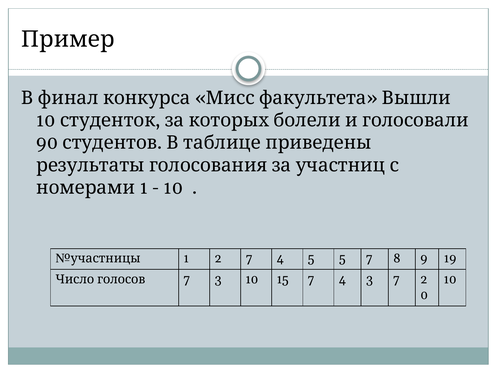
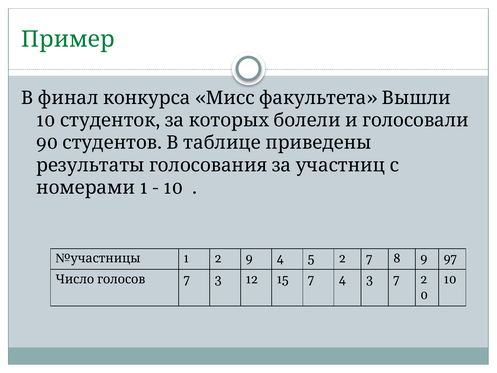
Пример colour: black -> green (68, 39)
2 7: 7 -> 9 (249, 258)
5 5: 5 -> 2 (342, 258)
19: 19 -> 97 (450, 258)
3 10: 10 -> 12 (252, 279)
